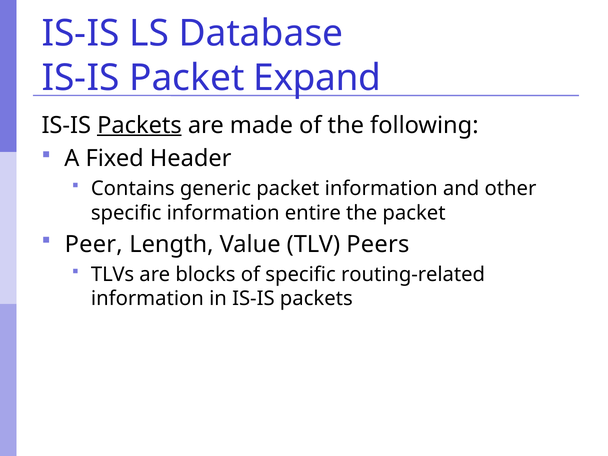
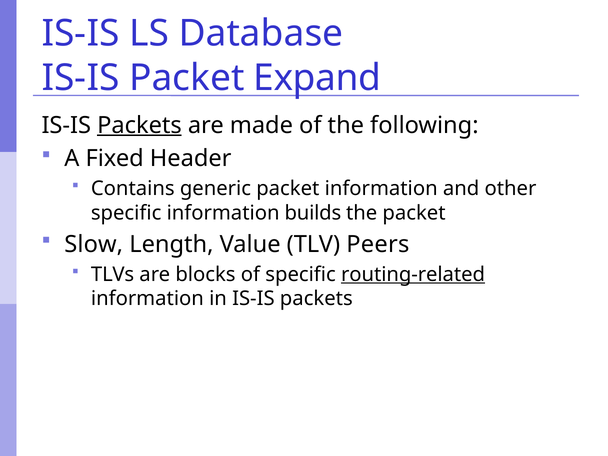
entire: entire -> builds (313, 213)
Peer: Peer -> Slow (94, 244)
routing-related underline: none -> present (413, 274)
